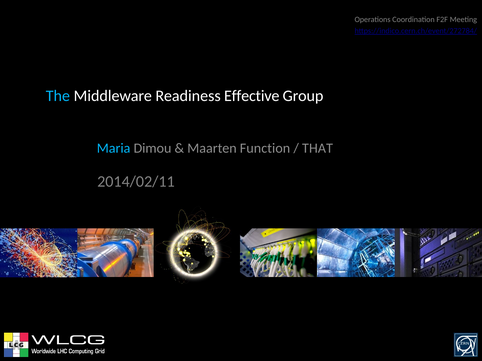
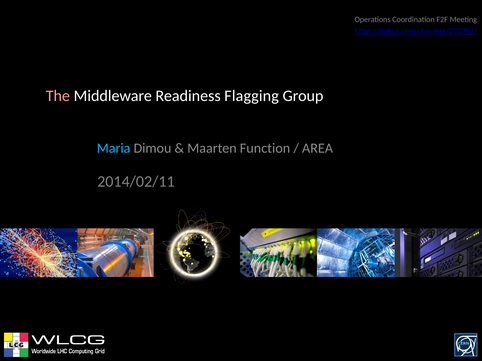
The colour: light blue -> pink (58, 96)
Effective: Effective -> Flagging (252, 96)
THAT: THAT -> AREA (318, 148)
